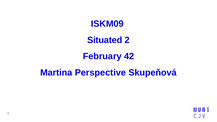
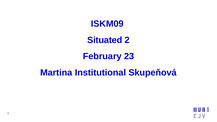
42: 42 -> 23 (129, 56)
Perspective: Perspective -> Institutional (100, 73)
